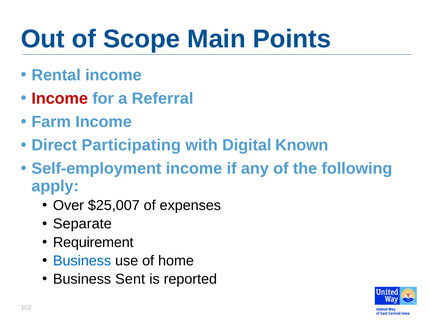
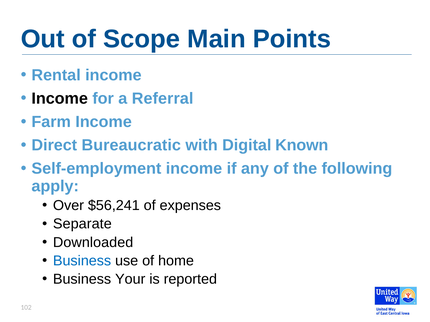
Income colour: red -> black (60, 99)
Participating: Participating -> Bureaucratic (131, 146)
$25,007: $25,007 -> $56,241 (114, 206)
Requirement: Requirement -> Downloaded (93, 243)
Sent: Sent -> Your (130, 280)
